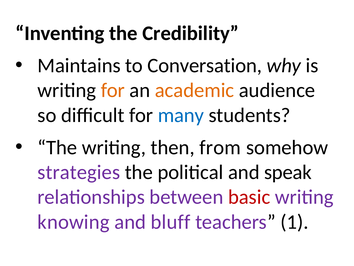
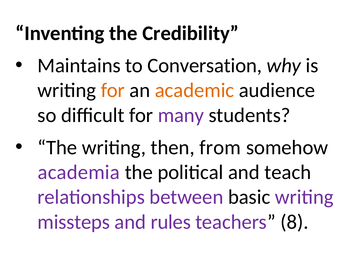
many colour: blue -> purple (181, 115)
strategies: strategies -> academia (79, 172)
speak: speak -> teach (288, 172)
basic colour: red -> black (249, 197)
knowing: knowing -> missteps (74, 222)
bluff: bluff -> rules (171, 222)
1: 1 -> 8 (294, 222)
